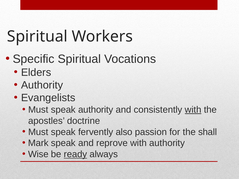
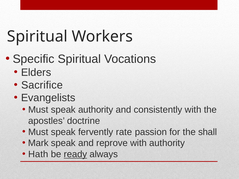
Authority: Authority -> Sacrifice (42, 85)
with underline: present -> none (193, 110)
also: also -> rate (124, 132)
Wise: Wise -> Hath (38, 154)
